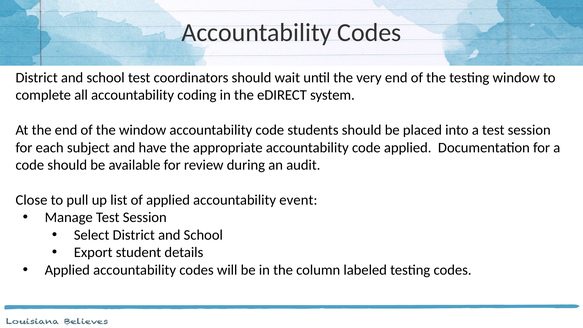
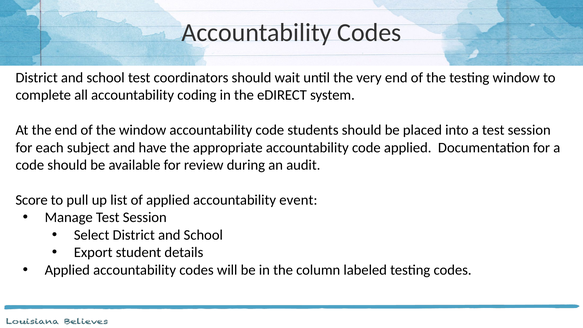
Close: Close -> Score (32, 200)
